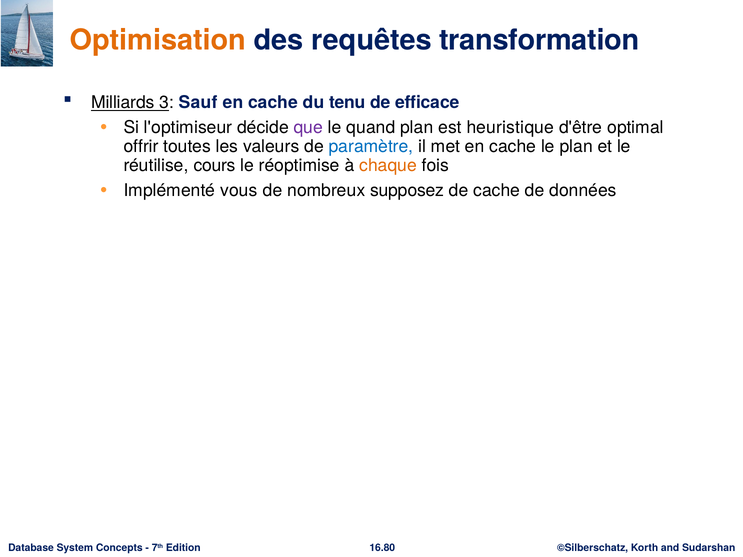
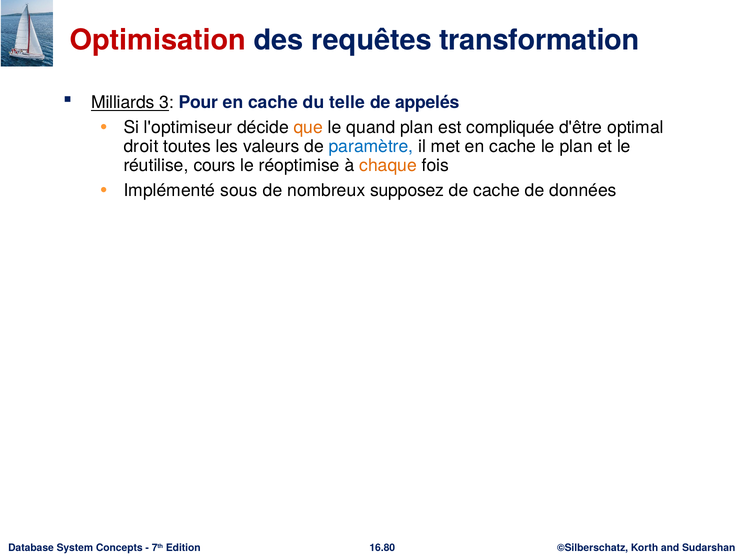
Optimisation colour: orange -> red (158, 40)
Sauf: Sauf -> Pour (198, 103)
tenu: tenu -> telle (347, 103)
efficace: efficace -> appelés (427, 103)
que colour: purple -> orange (308, 128)
heuristique: heuristique -> compliquée (511, 128)
offrir: offrir -> droit (141, 147)
vous: vous -> sous (239, 191)
